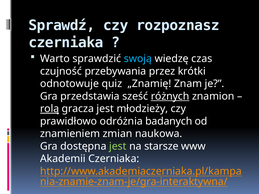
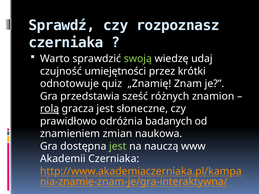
swoją colour: light blue -> light green (138, 59)
czas: czas -> udaj (202, 59)
przebywania: przebywania -> umiejętności (115, 71)
różnych underline: present -> none (170, 96)
młodzieży: młodzieży -> słoneczne (142, 109)
starsze: starsze -> nauczą (161, 146)
